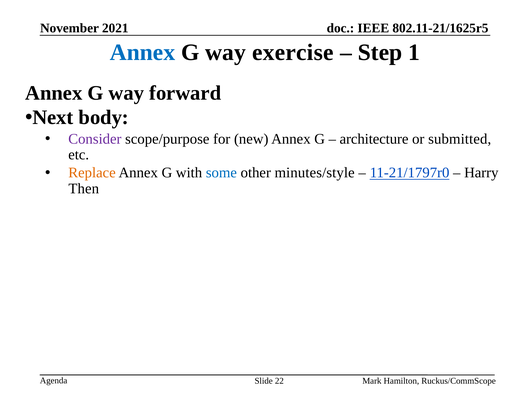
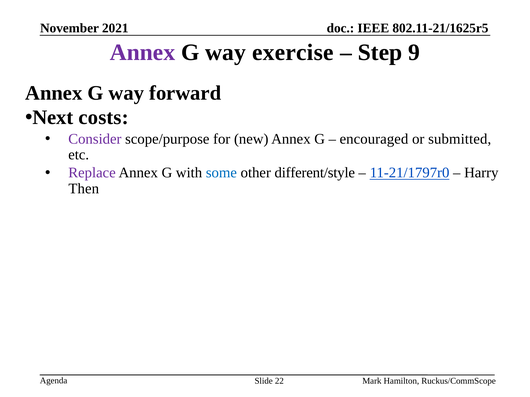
Annex colour: blue -> purple (142, 52)
1: 1 -> 9 (414, 52)
body: body -> costs (104, 118)
architecture: architecture -> encouraged (374, 139)
Replace colour: orange -> purple (92, 173)
minutes/style: minutes/style -> different/style (315, 173)
